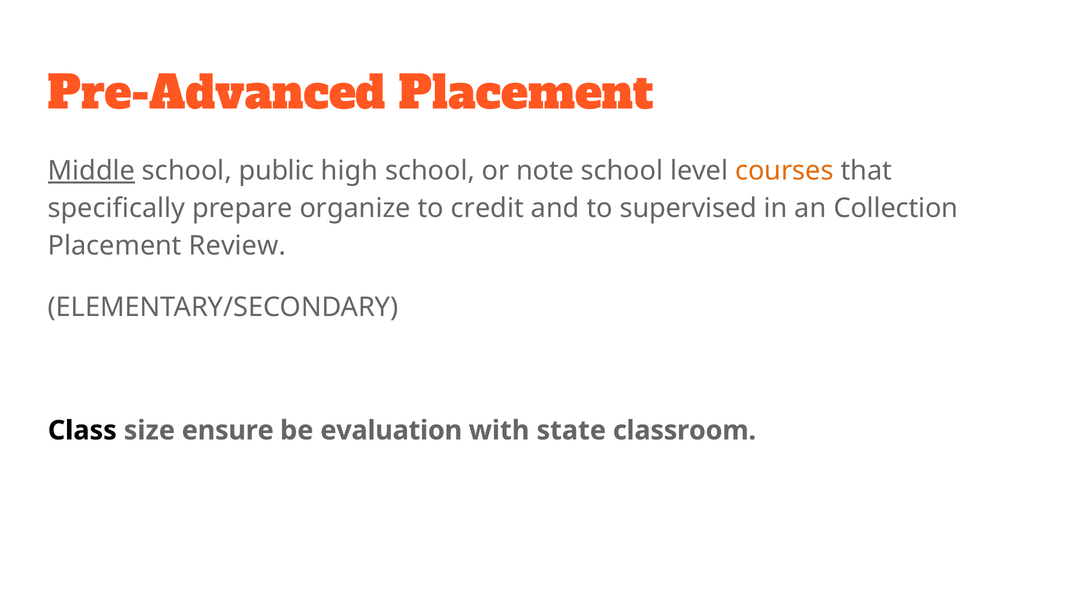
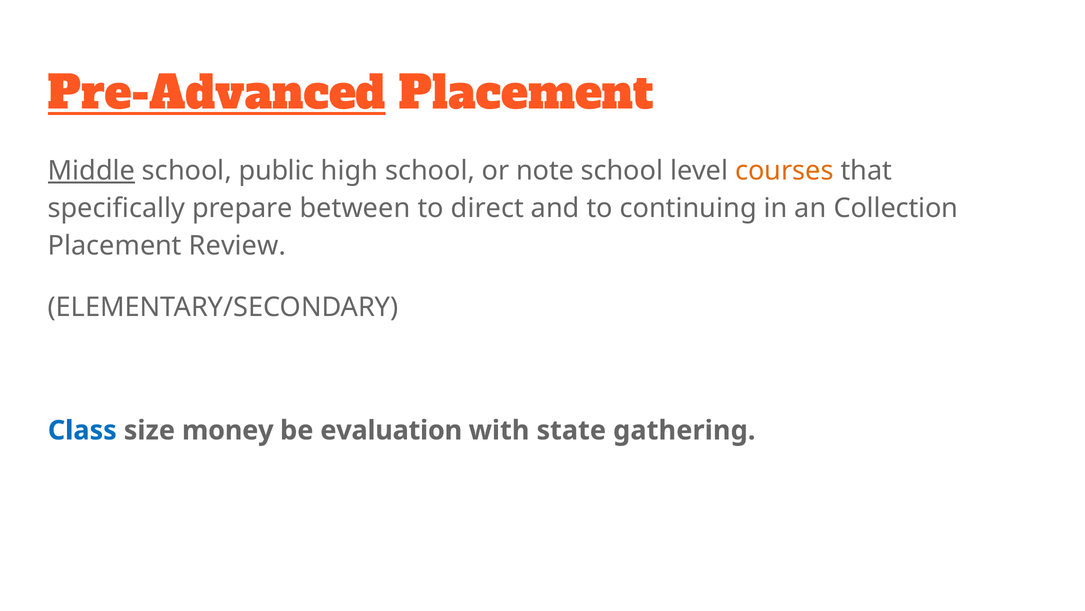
Pre-Advanced underline: none -> present (217, 94)
organize: organize -> between (355, 208)
credit: credit -> direct (487, 208)
supervised: supervised -> continuing (688, 208)
Class colour: black -> blue (82, 430)
ensure: ensure -> money (228, 430)
classroom: classroom -> gathering (684, 430)
